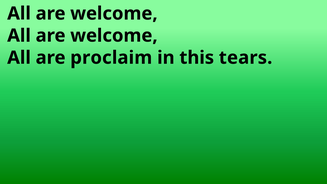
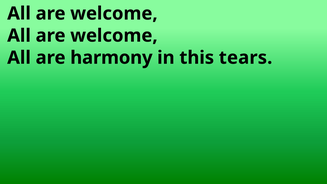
proclaim: proclaim -> harmony (111, 58)
